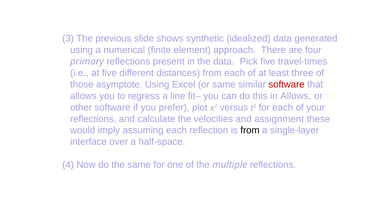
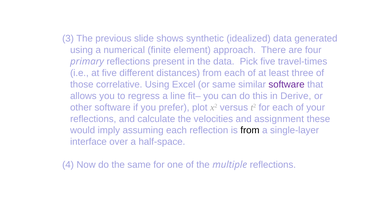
asymptote: asymptote -> correlative (119, 84)
software colour: red -> purple (287, 84)
in Allows: Allows -> Derive (296, 96)
